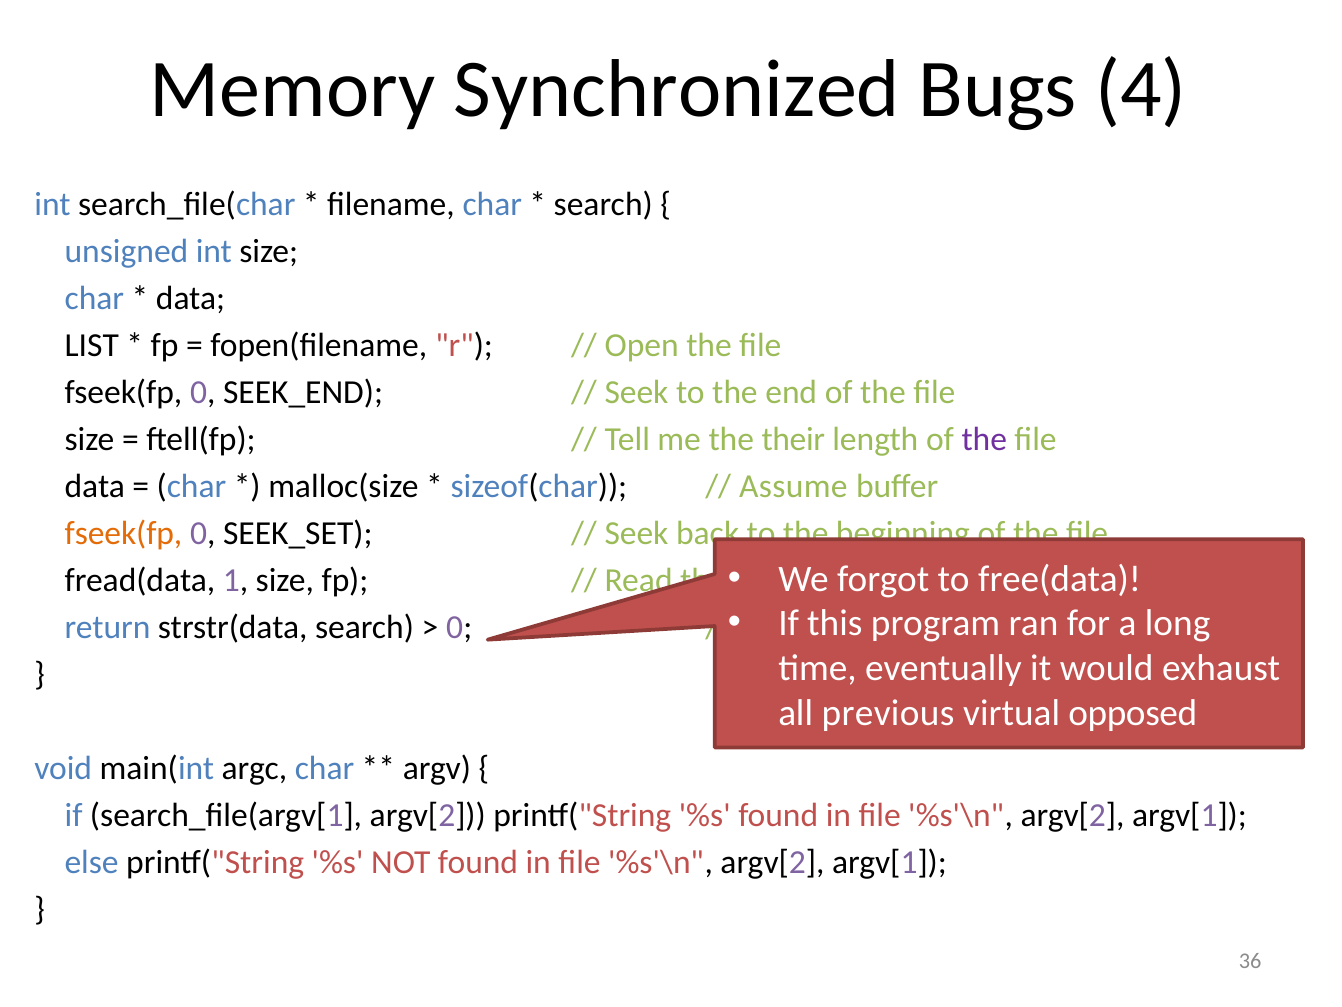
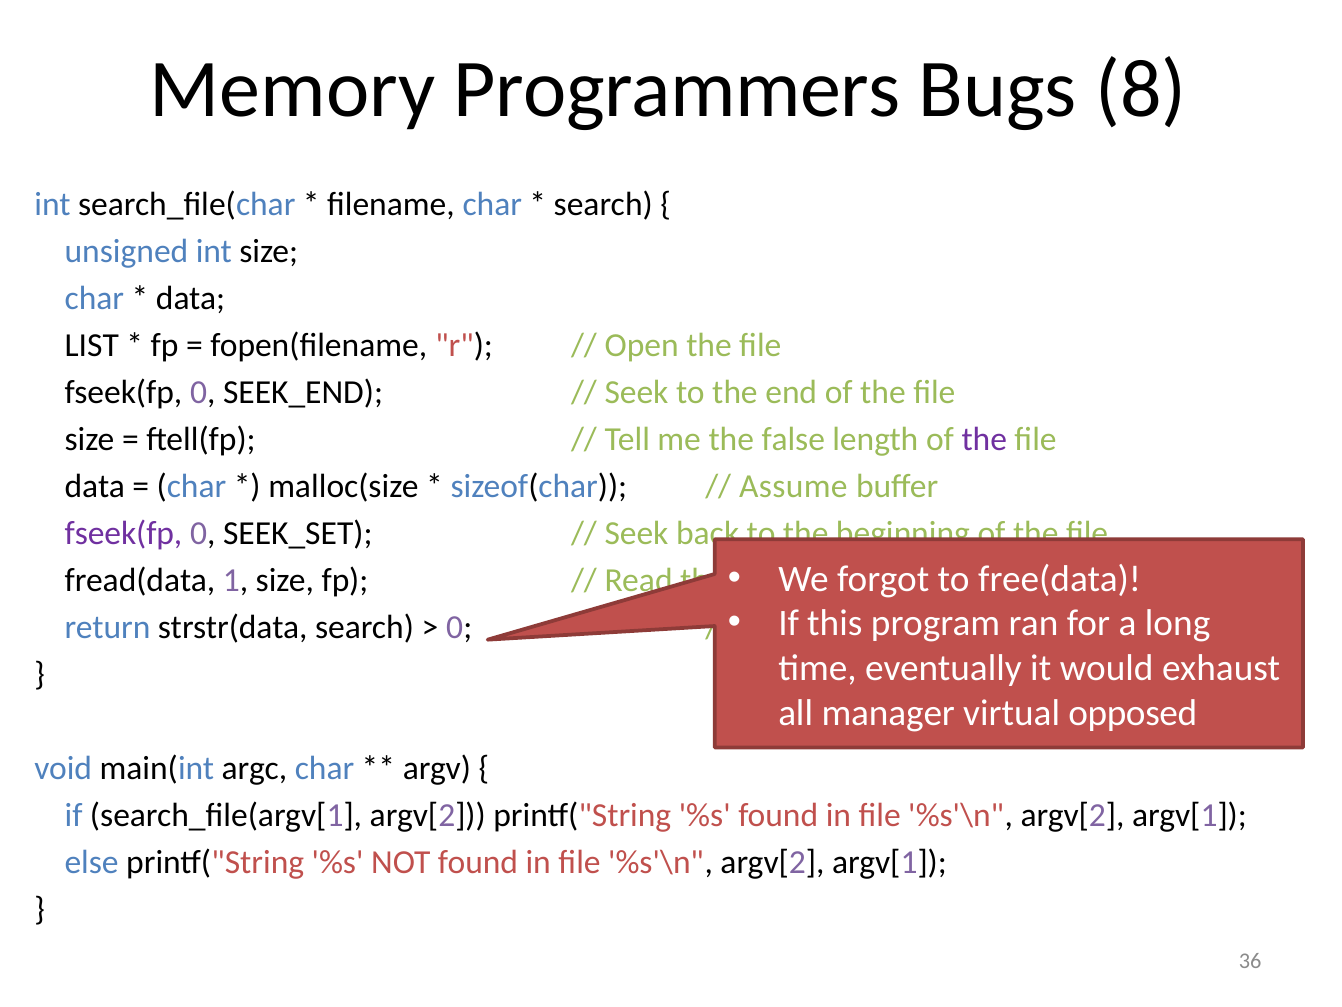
Synchronized: Synchronized -> Programmers (677, 90)
4: 4 -> 8 (1141, 90)
their: their -> false (793, 439)
fseek(fp colour: orange -> purple (124, 533)
previous: previous -> manager (888, 713)
